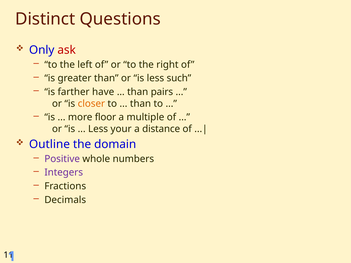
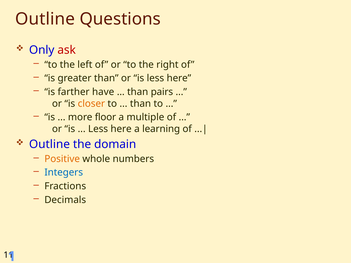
Distinct: Distinct -> Outline (45, 19)
is less such: such -> here (179, 78)
your: your -> here (121, 129)
distance: distance -> learning (161, 129)
Positive colour: purple -> orange (62, 159)
Integers colour: purple -> blue (64, 173)
